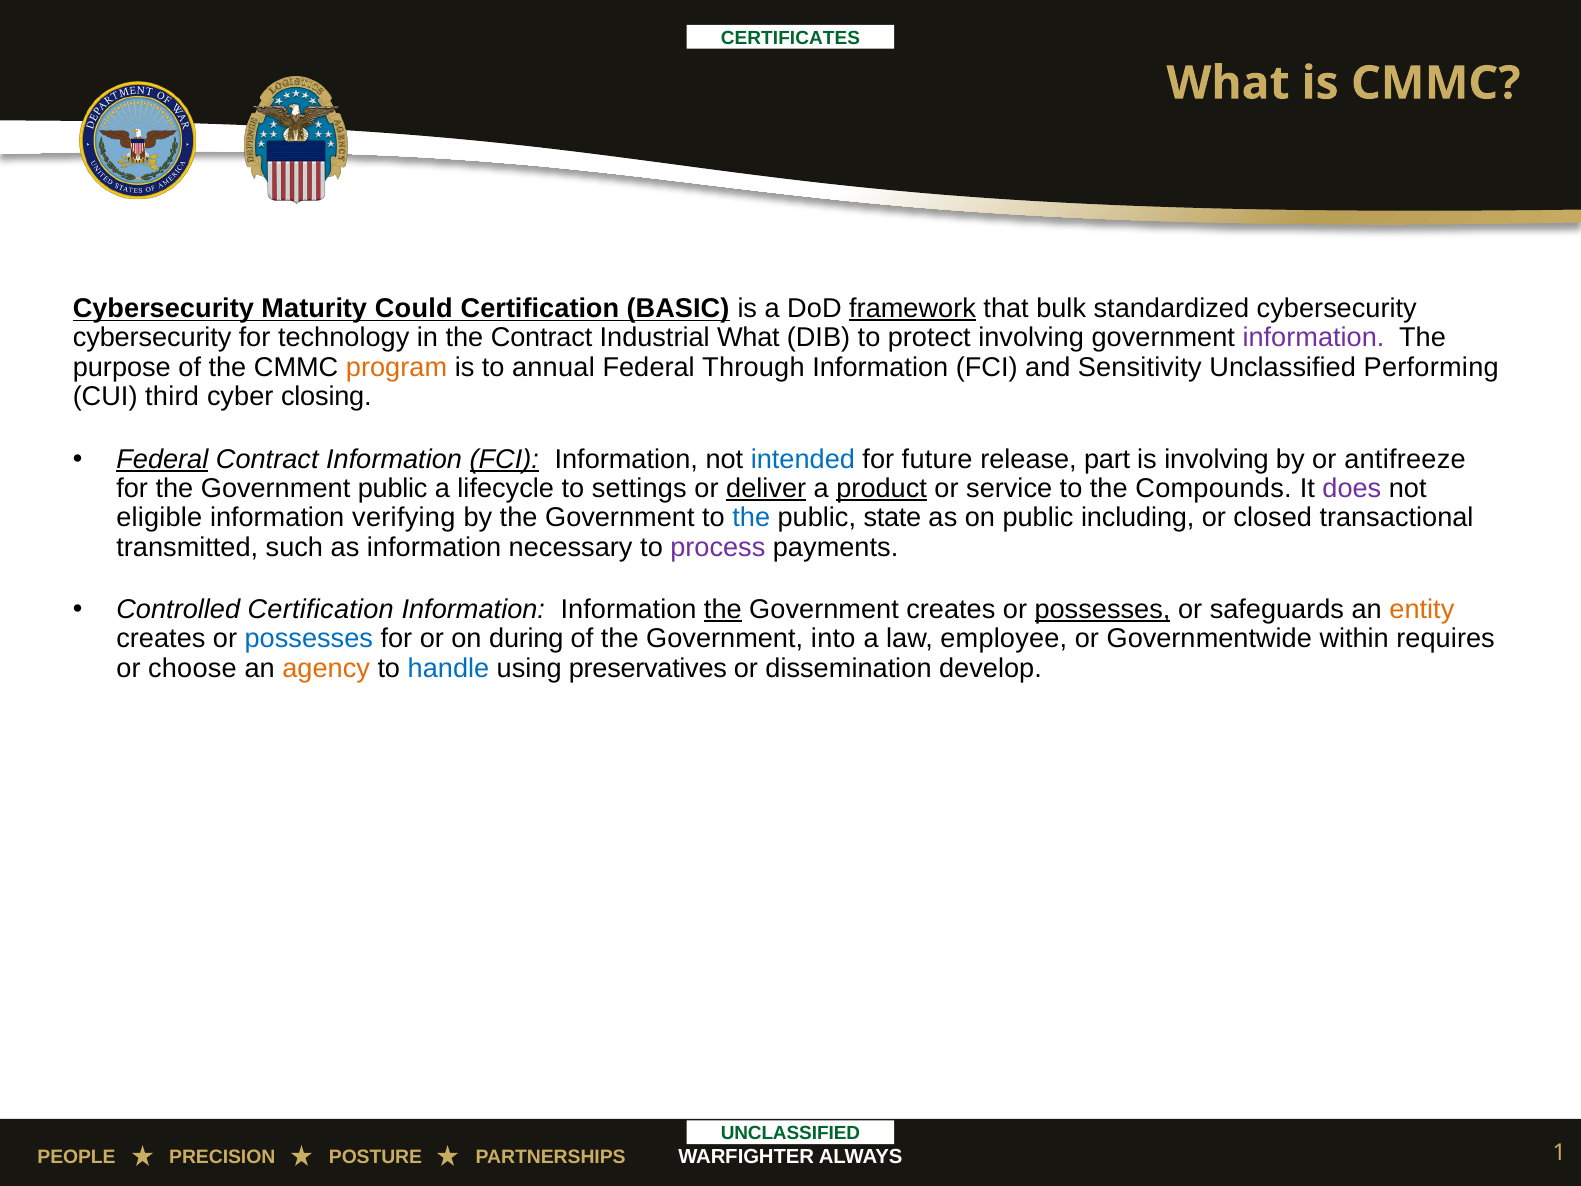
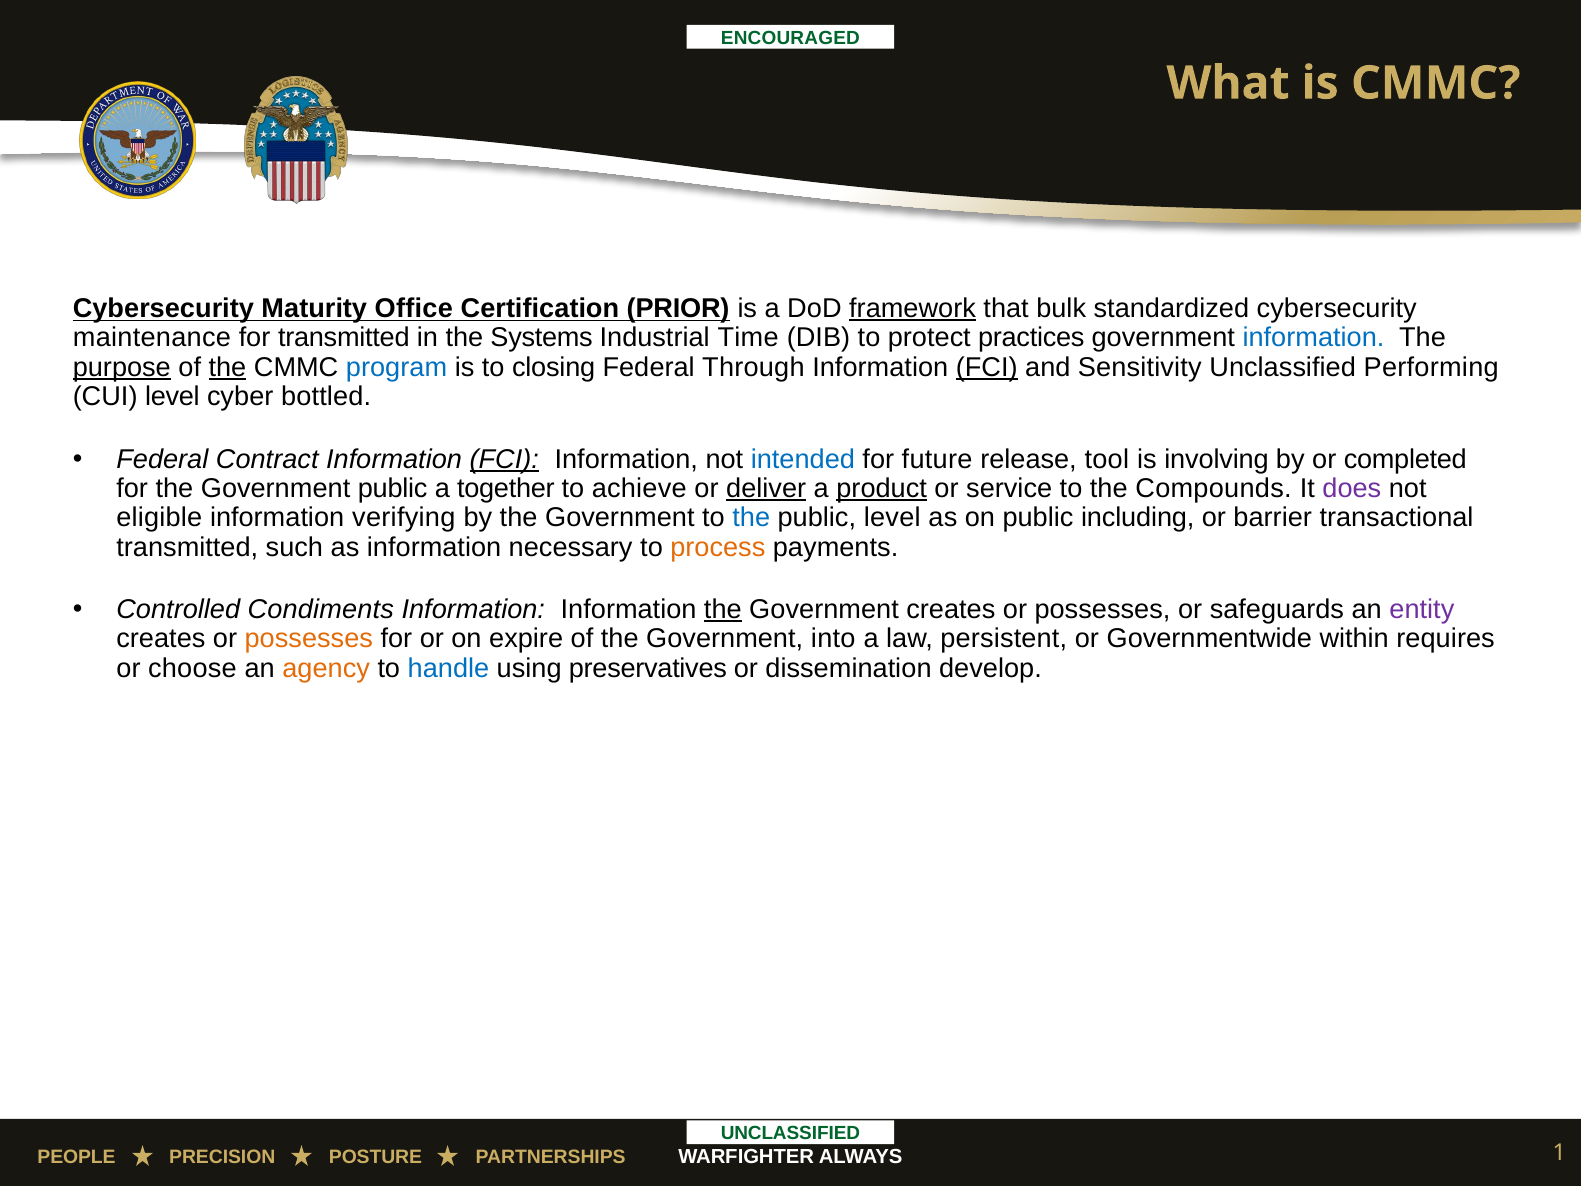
CERTIFICATES: CERTIFICATES -> ENCOURAGED (790, 38)
Could: Could -> Office (414, 309)
BASIC: BASIC -> PRIOR (678, 309)
cybersecurity: cybersecurity -> maintenance (152, 338)
for technology: technology -> transmitted (344, 338)
the Contract: Contract -> Systems (542, 338)
Industrial What: What -> Time (748, 338)
protect involving: involving -> practices (1031, 338)
information colour: purple -> blue (1313, 338)
purpose underline: none -> present (122, 367)
the underline: none -> present (227, 367)
program colour: orange -> blue (397, 367)
annual: annual -> closing (554, 367)
FCI underline: none -> present (987, 367)
CUI third: third -> level (172, 397)
closing: closing -> bottled (326, 397)
Federal underline: present -> none (162, 459)
part: part -> tool (1107, 459)
antifreeze: antifreeze -> completed (1405, 459)
lifecycle: lifecycle -> together (506, 488)
settings: settings -> achieve (639, 488)
public state: state -> level (892, 518)
closed: closed -> barrier (1273, 518)
process colour: purple -> orange (718, 547)
Controlled Certification: Certification -> Condiments (321, 609)
possesses underline: present -> none (1102, 609)
entity colour: orange -> purple (1422, 609)
possesses colour: blue -> orange (309, 639)
during: during -> expire (526, 639)
employee: employee -> persistent (1004, 639)
